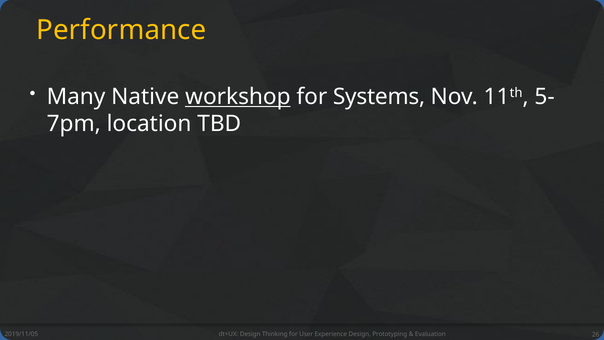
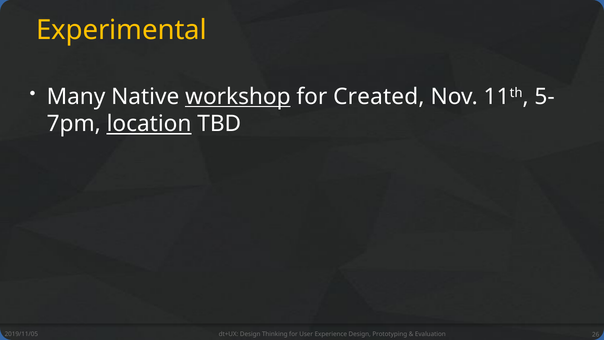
Performance: Performance -> Experimental (122, 30)
Systems: Systems -> Created (379, 97)
location underline: none -> present (149, 124)
